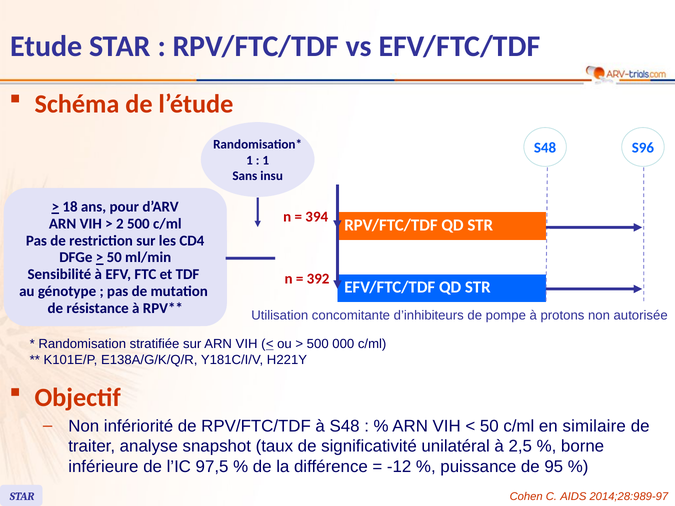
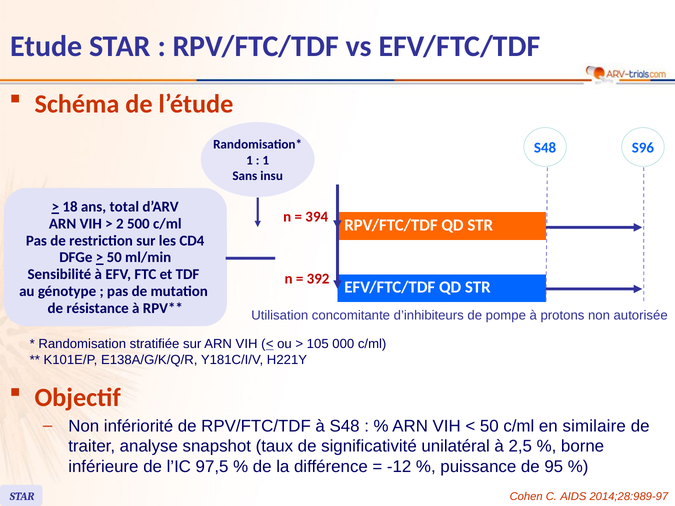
pour: pour -> total (124, 207)
500: 500 -> 105 (318, 344)
